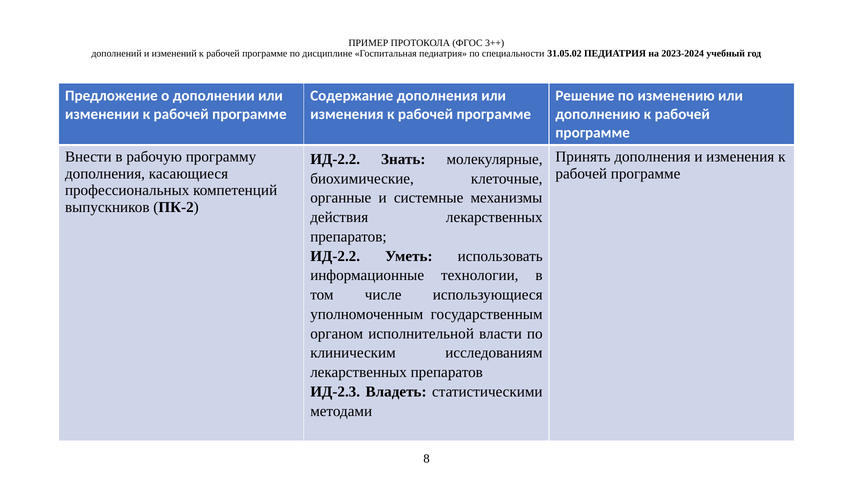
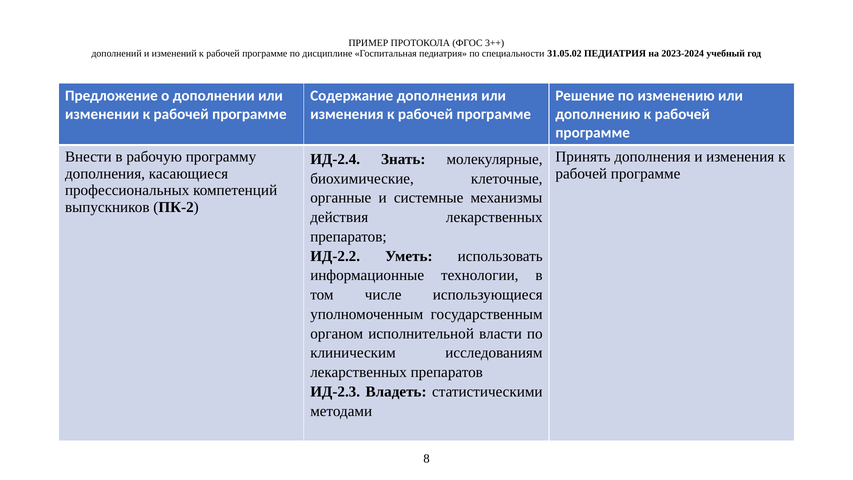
ИД-2.2: ИД-2.2 -> ИД-2.4 (335, 159)
